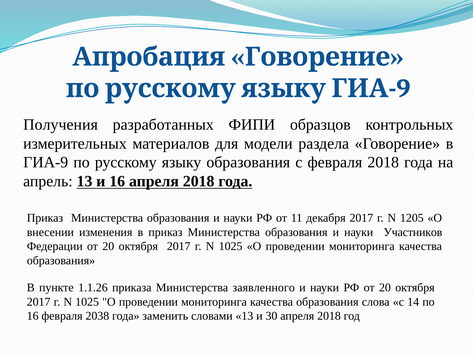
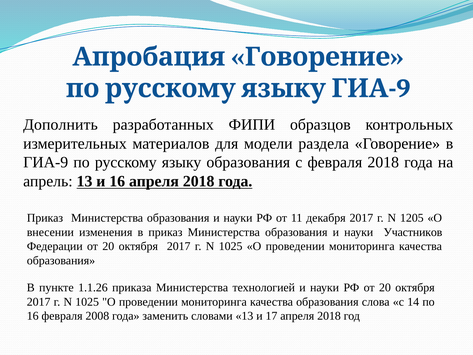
Получения: Получения -> Дополнить (60, 124)
заявленного: заявленного -> технологией (264, 287)
2038: 2038 -> 2008 (97, 316)
30: 30 -> 17 (271, 316)
